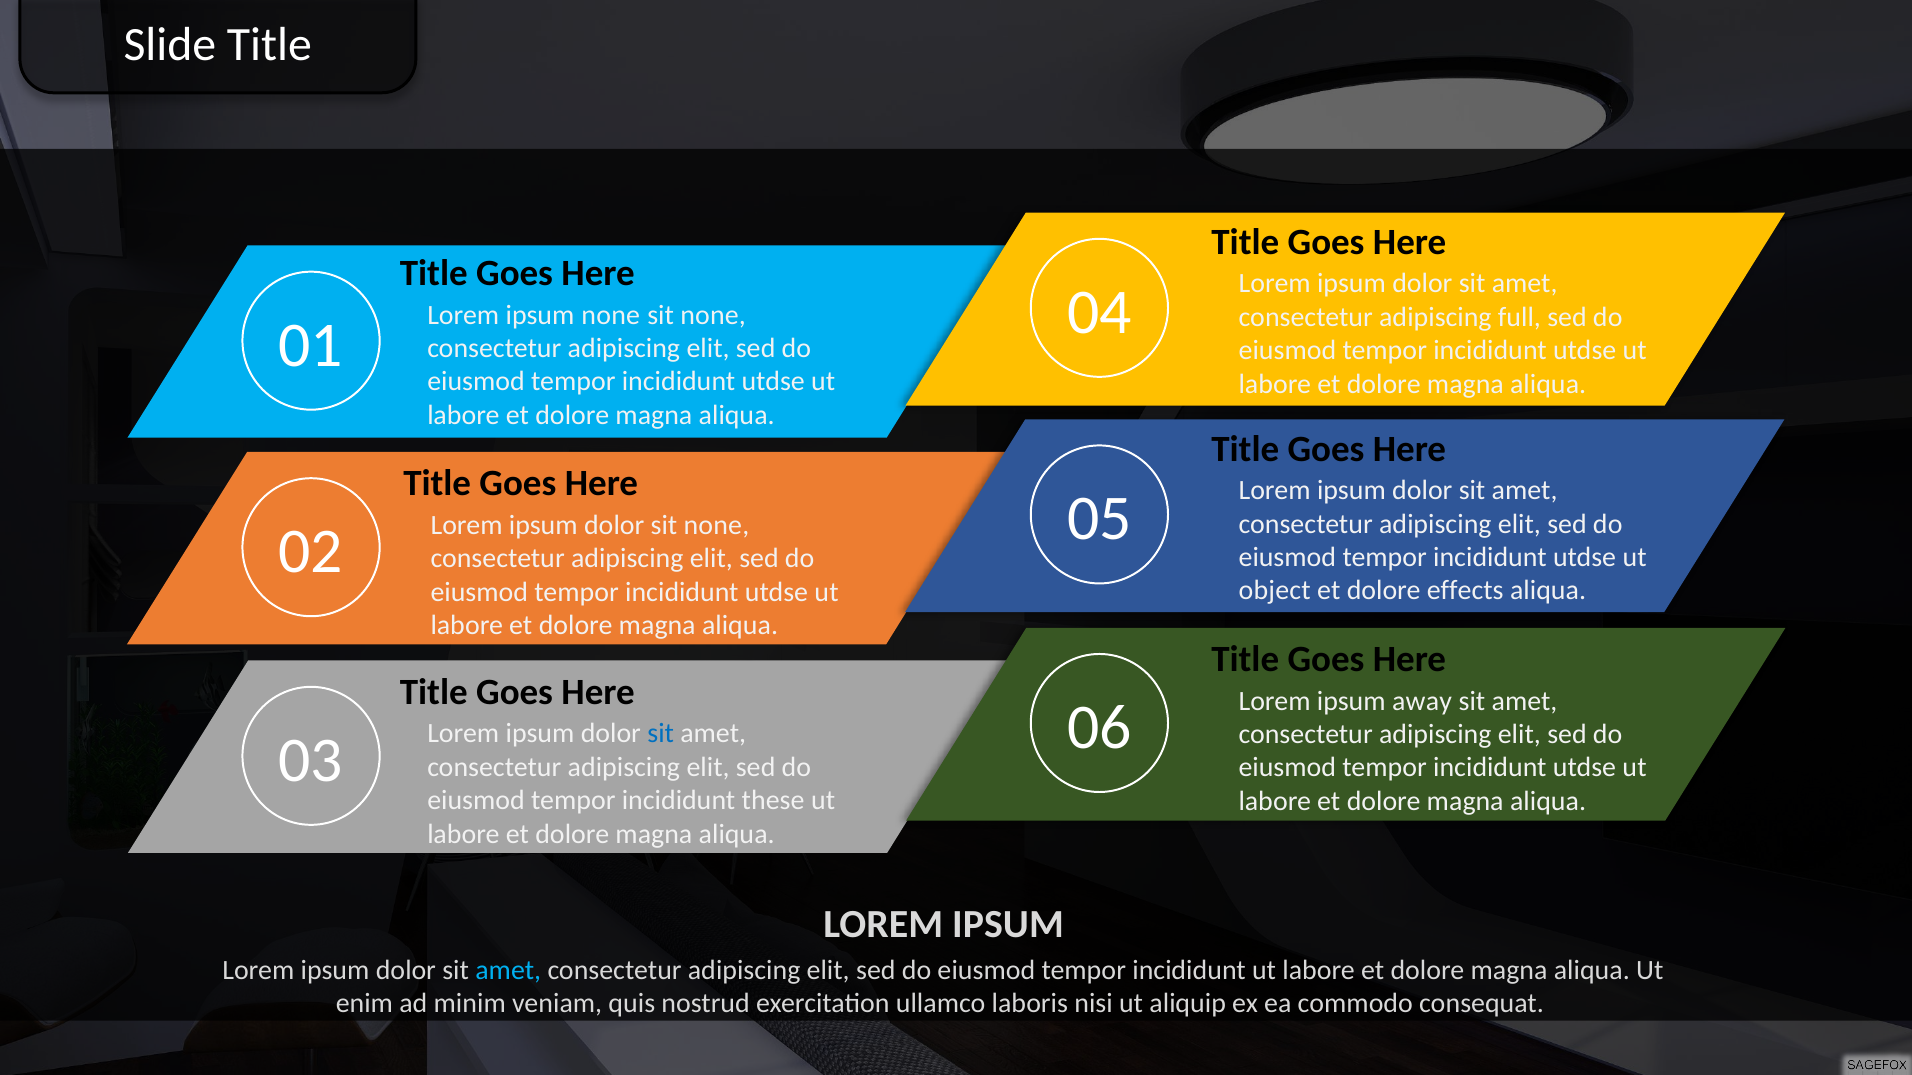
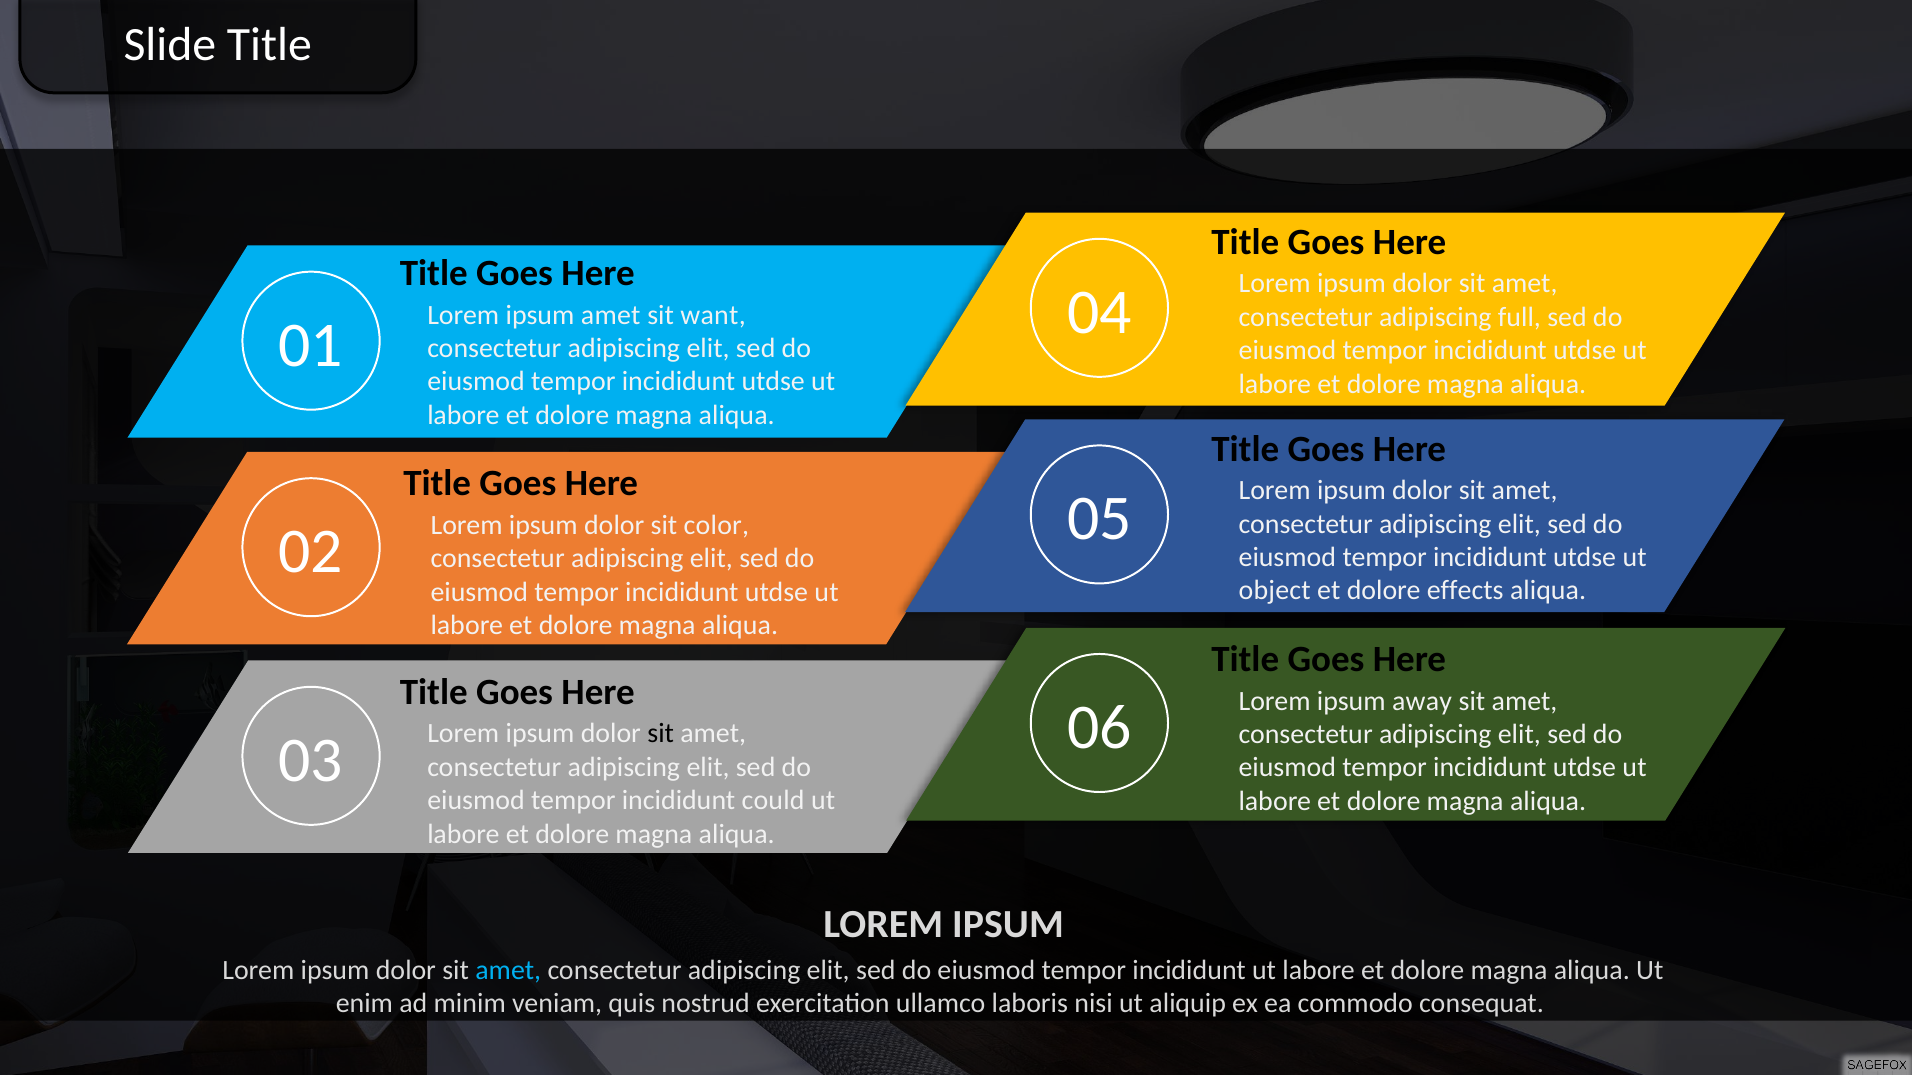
ipsum none: none -> amet (611, 315)
none: none -> want (713, 315)
dolor sit none: none -> color (716, 525)
sit colour: blue -> black (661, 734)
these: these -> could (773, 801)
